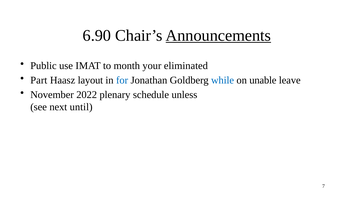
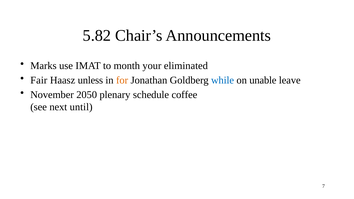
6.90: 6.90 -> 5.82 (97, 35)
Announcements underline: present -> none (218, 35)
Public: Public -> Marks (43, 66)
Part: Part -> Fair (39, 80)
layout: layout -> unless (90, 80)
for colour: blue -> orange (122, 80)
2022: 2022 -> 2050 (87, 95)
unless: unless -> coffee (184, 95)
